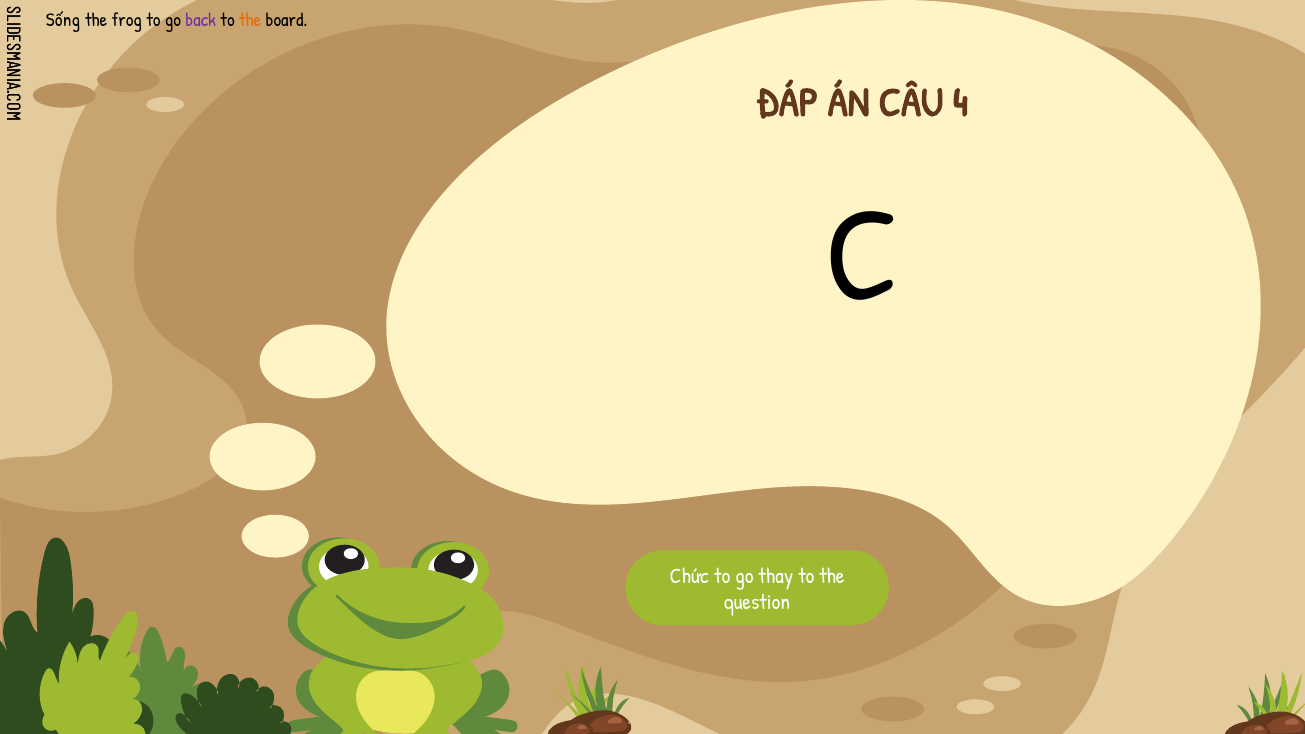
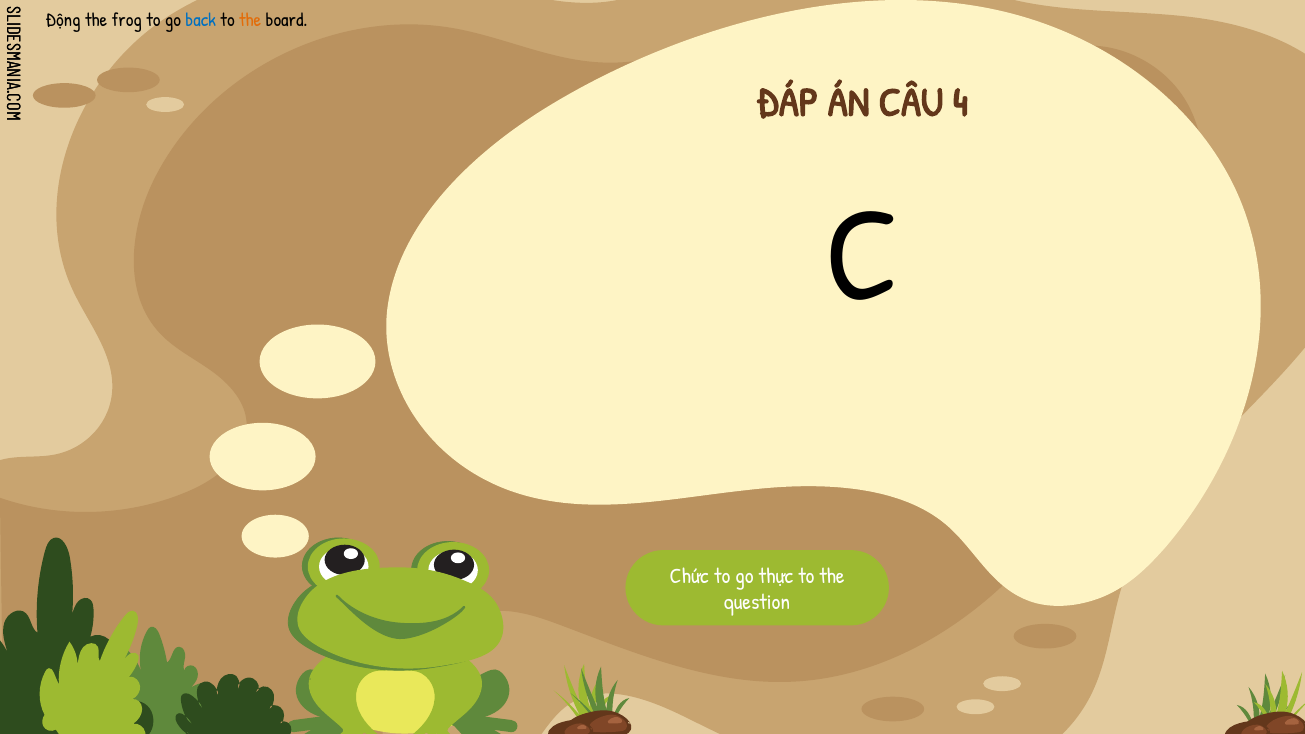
Sống: Sống -> Động (63, 20)
back colour: purple -> blue (201, 20)
thay: thay -> thực (776, 576)
